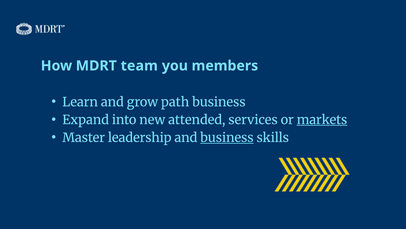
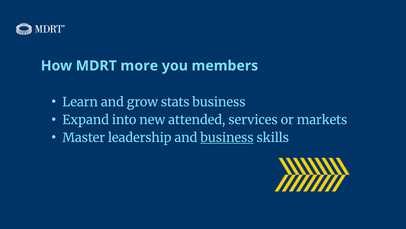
team: team -> more (139, 66)
path: path -> stats (175, 102)
markets underline: present -> none (322, 120)
